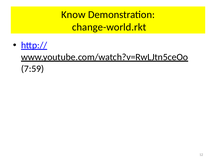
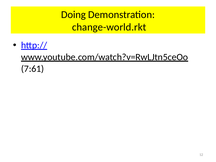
Know: Know -> Doing (73, 15)
7:59: 7:59 -> 7:61 (33, 69)
